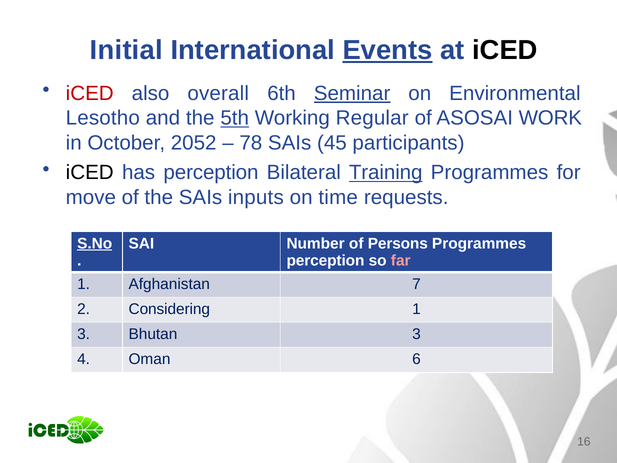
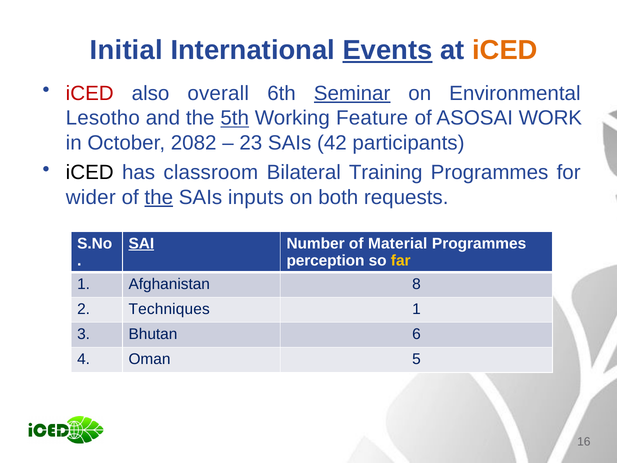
iCED colour: black -> orange (505, 50)
Regular: Regular -> Feature (372, 118)
2052: 2052 -> 2082 (194, 143)
78: 78 -> 23 (251, 143)
45: 45 -> 42 (332, 143)
has perception: perception -> classroom (211, 173)
Training underline: present -> none (386, 173)
move: move -> wider (91, 197)
the underline: none -> present (159, 197)
time: time -> both (338, 197)
S.No underline: present -> none (95, 243)
SAI underline: none -> present (141, 243)
Persons: Persons -> Material (398, 243)
far colour: pink -> yellow (401, 261)
7: 7 -> 8 (416, 284)
Considering: Considering -> Techniques (169, 309)
Bhutan 3: 3 -> 6 (416, 334)
6: 6 -> 5 (416, 359)
